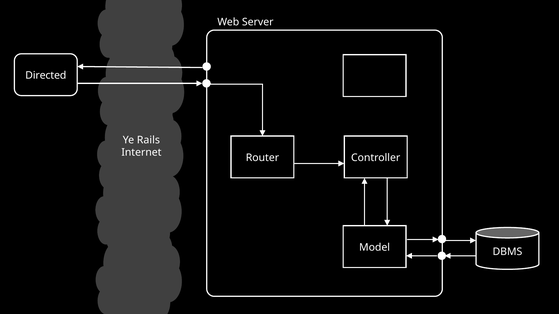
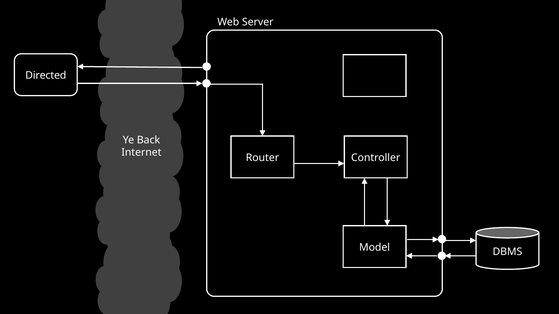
Rails: Rails -> Back (148, 140)
